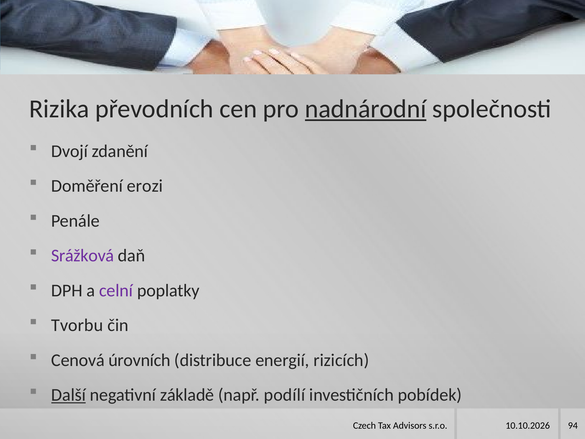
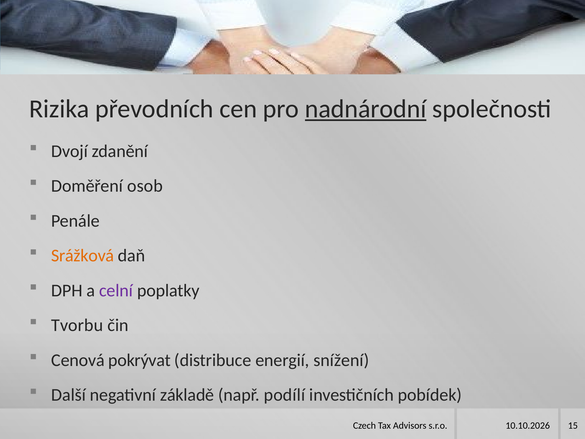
erozi: erozi -> osob (145, 186)
Srážková colour: purple -> orange (83, 256)
úrovních: úrovních -> pokrývat (140, 360)
rizicích: rizicích -> snížení (341, 360)
Další underline: present -> none (69, 395)
94: 94 -> 15 (573, 425)
